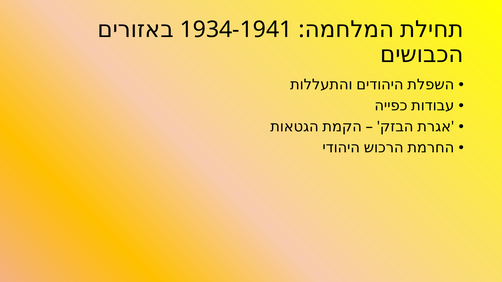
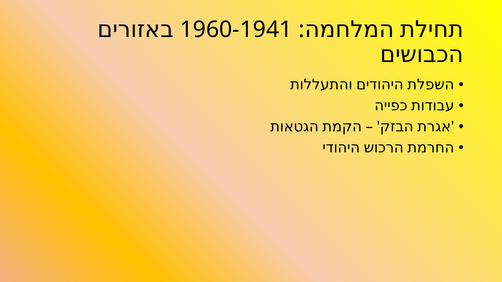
1934-1941: 1934-1941 -> 1960-1941 (236, 30)
